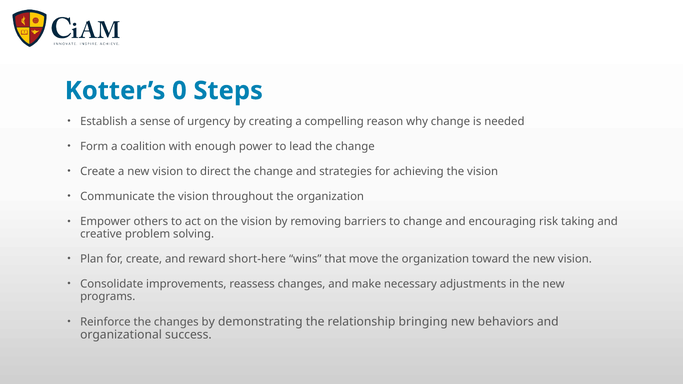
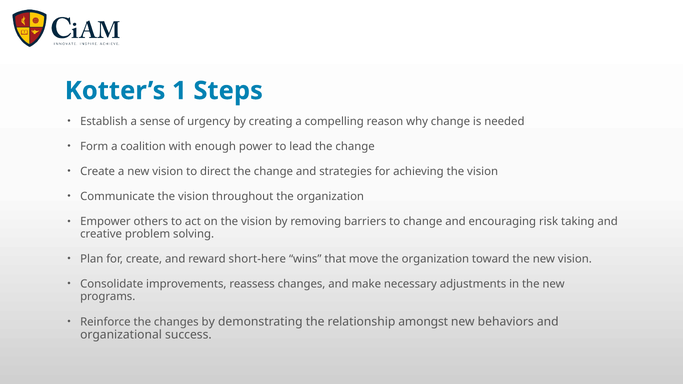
0: 0 -> 1 (179, 91)
bringing: bringing -> amongst (423, 322)
